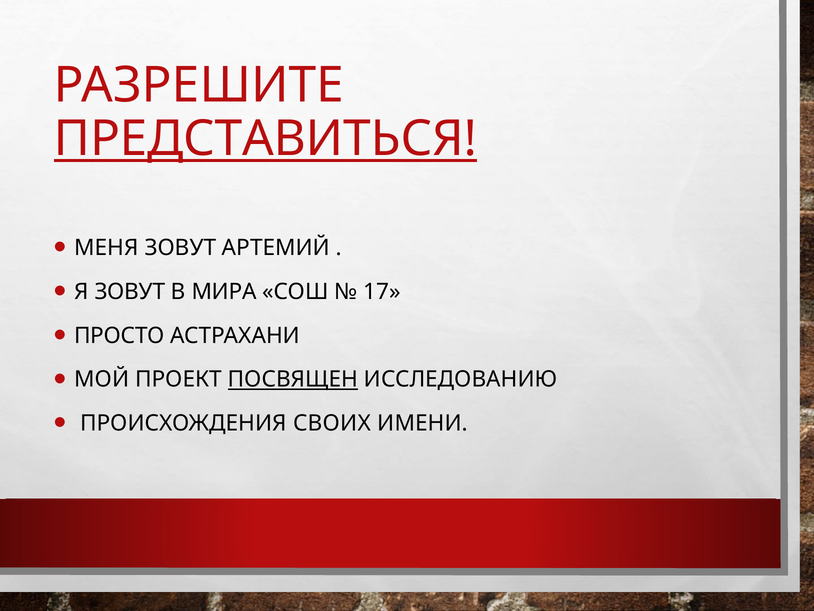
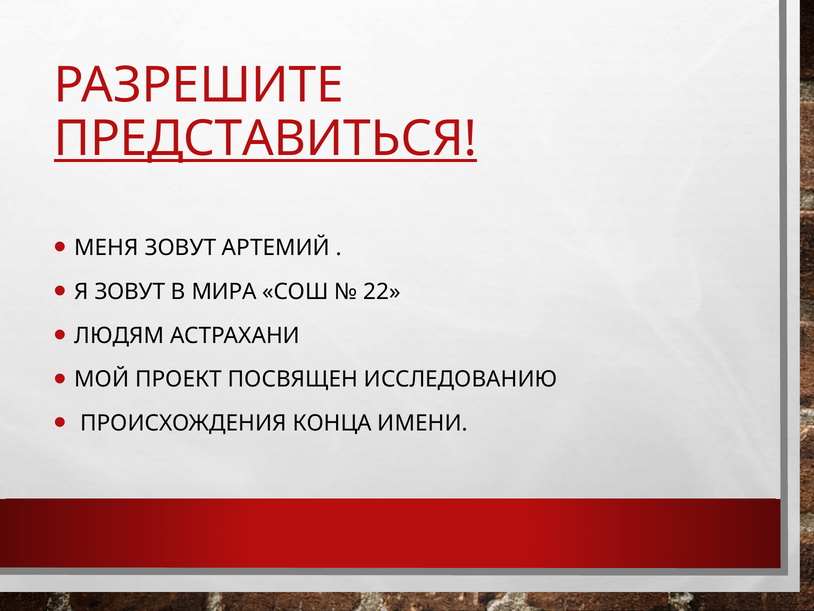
17: 17 -> 22 (382, 291)
ПРОСТО: ПРОСТО -> ЛЮДЯМ (119, 335)
ПОСВЯЩЕН underline: present -> none (293, 379)
СВОИХ: СВОИХ -> КОНЦА (332, 423)
